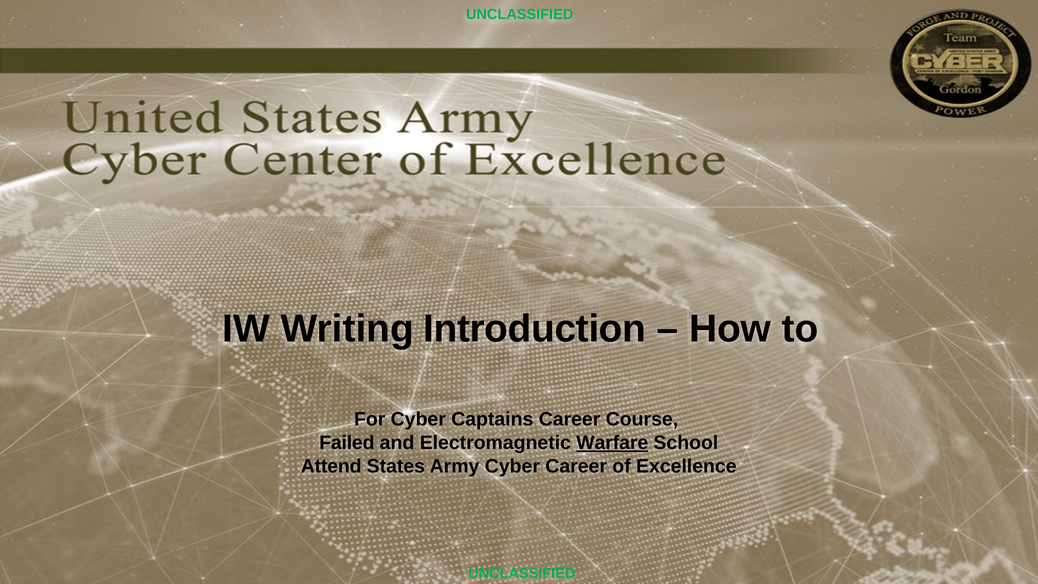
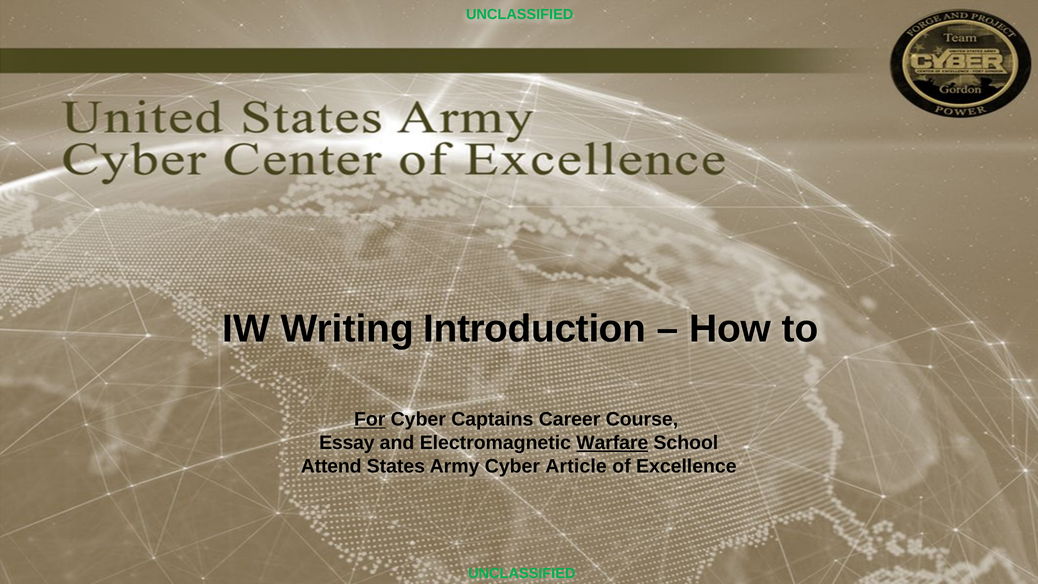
For underline: none -> present (370, 419)
Failed: Failed -> Essay (347, 443)
Cyber Career: Career -> Article (576, 466)
